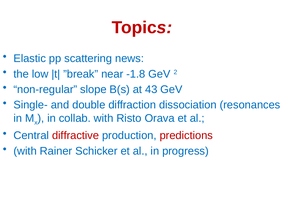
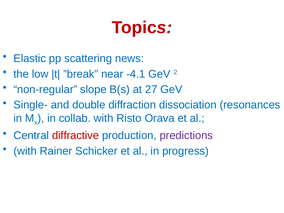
-1.8: -1.8 -> -4.1 (136, 74)
43: 43 -> 27 (151, 89)
predictions colour: red -> purple (186, 136)
